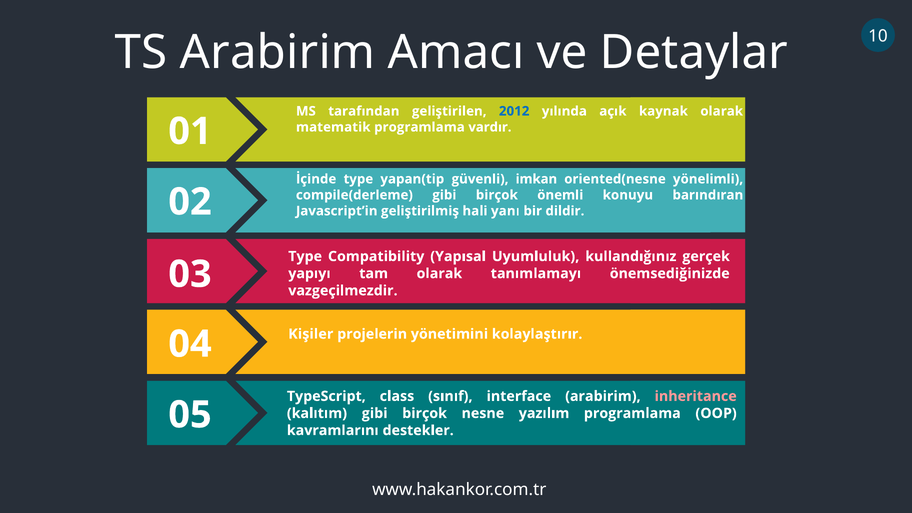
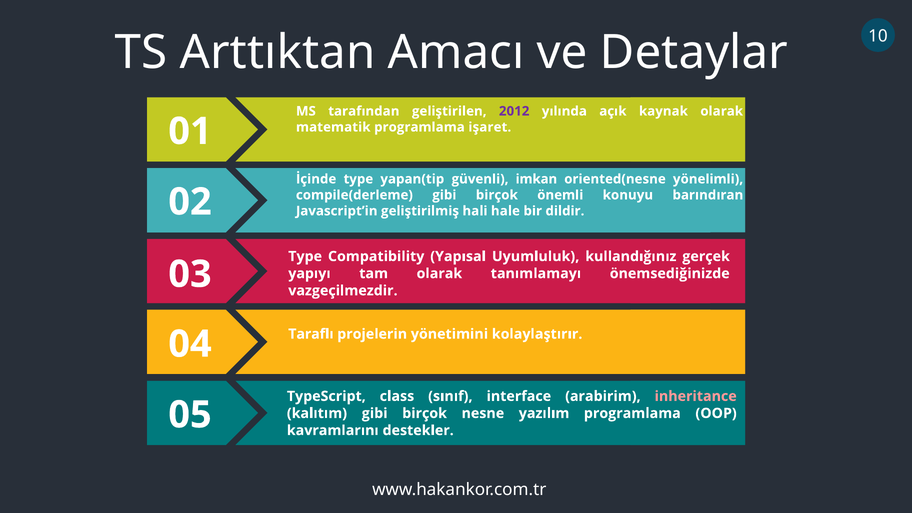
TS Arabirim: Arabirim -> Arttıktan (278, 53)
2012 colour: blue -> purple (514, 111)
vardır: vardır -> işaret (490, 127)
yanı: yanı -> hale (505, 211)
Kişiler: Kişiler -> Taraflı (311, 334)
